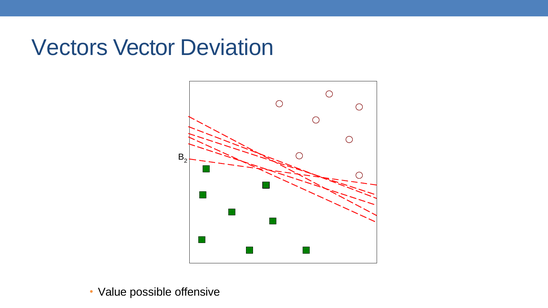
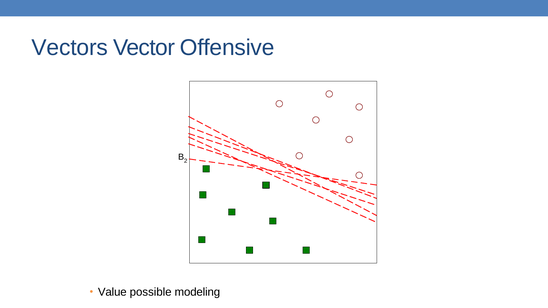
Deviation: Deviation -> Offensive (227, 48)
offensive: offensive -> modeling (197, 292)
